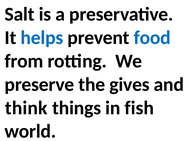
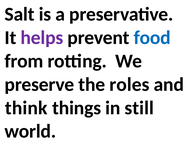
helps colour: blue -> purple (42, 38)
gives: gives -> roles (129, 84)
fish: fish -> still (139, 108)
